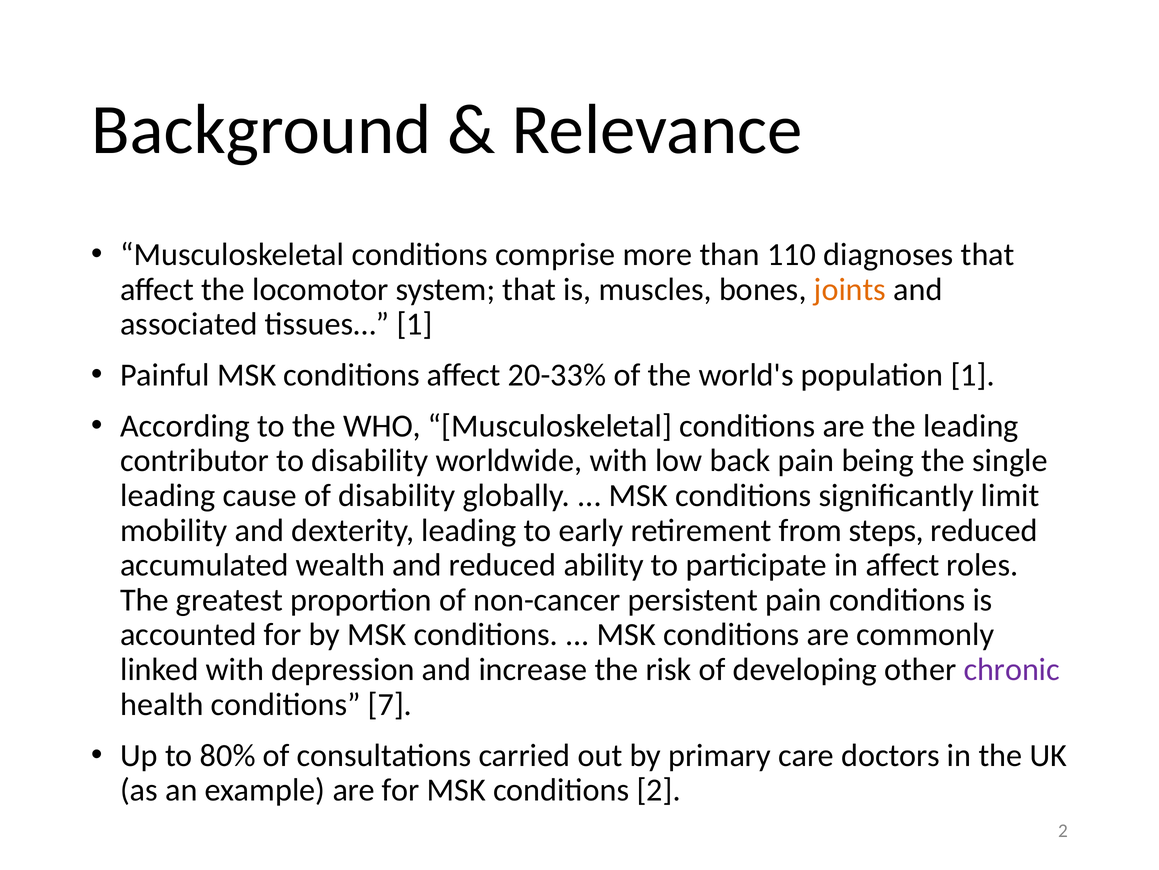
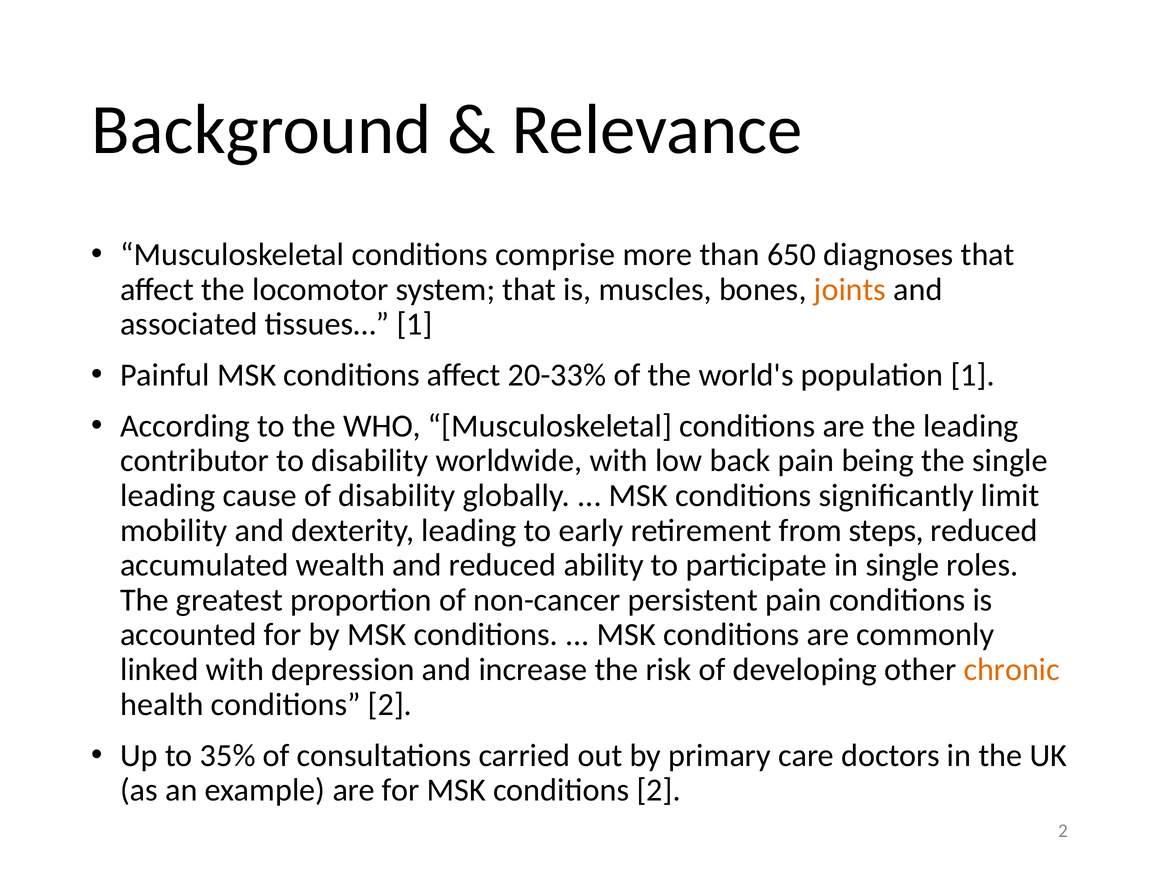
110: 110 -> 650 (791, 254)
in affect: affect -> single (902, 565)
chronic colour: purple -> orange (1012, 669)
health conditions 7: 7 -> 2 (390, 704)
80%: 80% -> 35% (228, 755)
